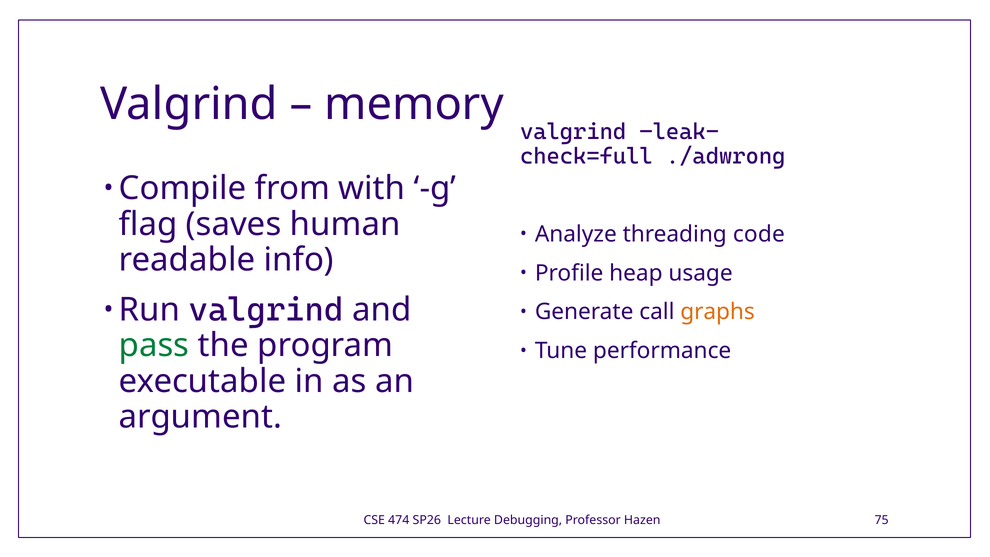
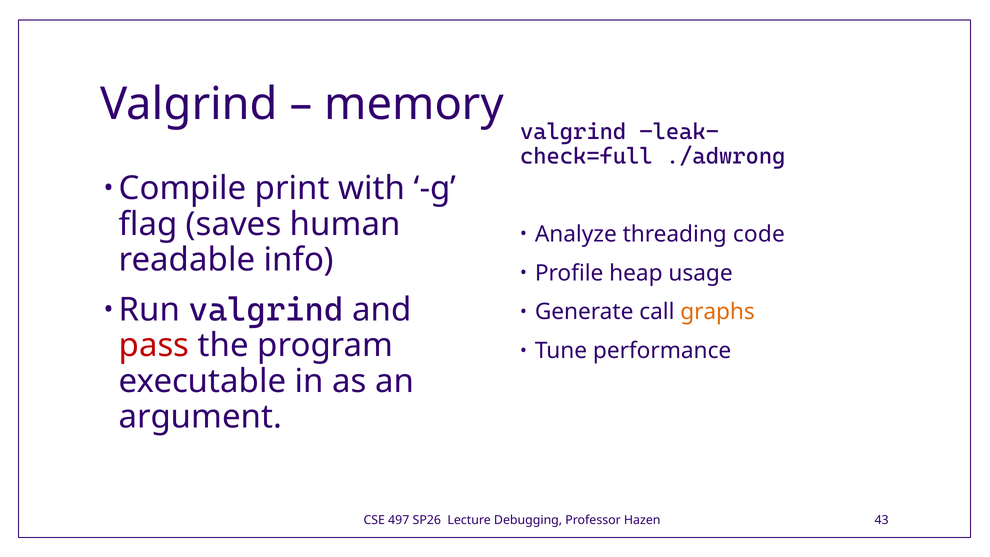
from: from -> print (292, 188)
pass colour: green -> red (154, 346)
474: 474 -> 497 (399, 520)
75: 75 -> 43 (882, 520)
